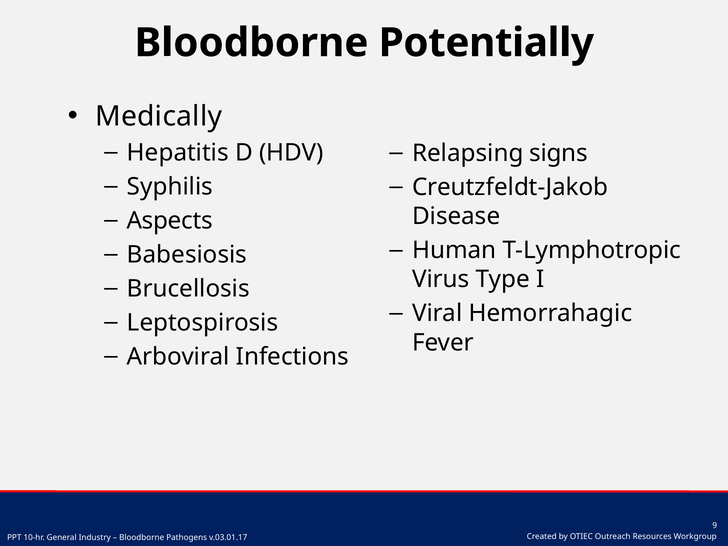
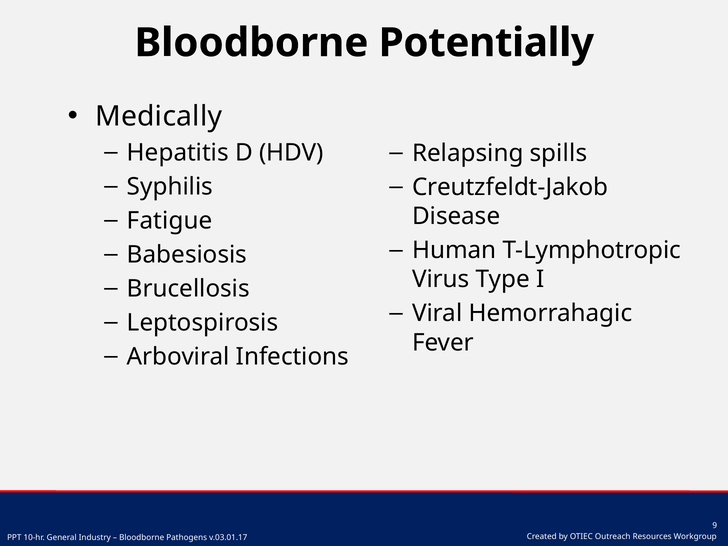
signs: signs -> spills (558, 153)
Aspects: Aspects -> Fatigue (170, 221)
